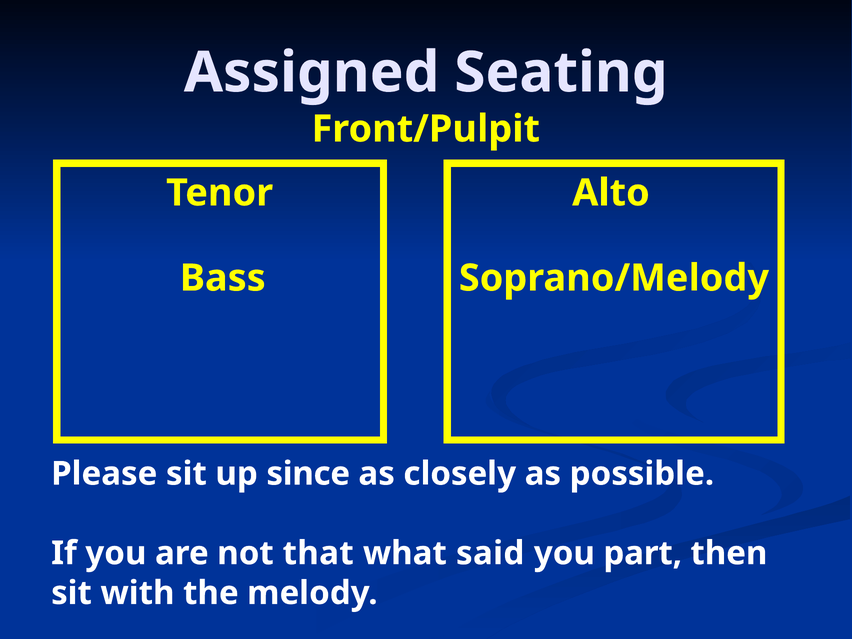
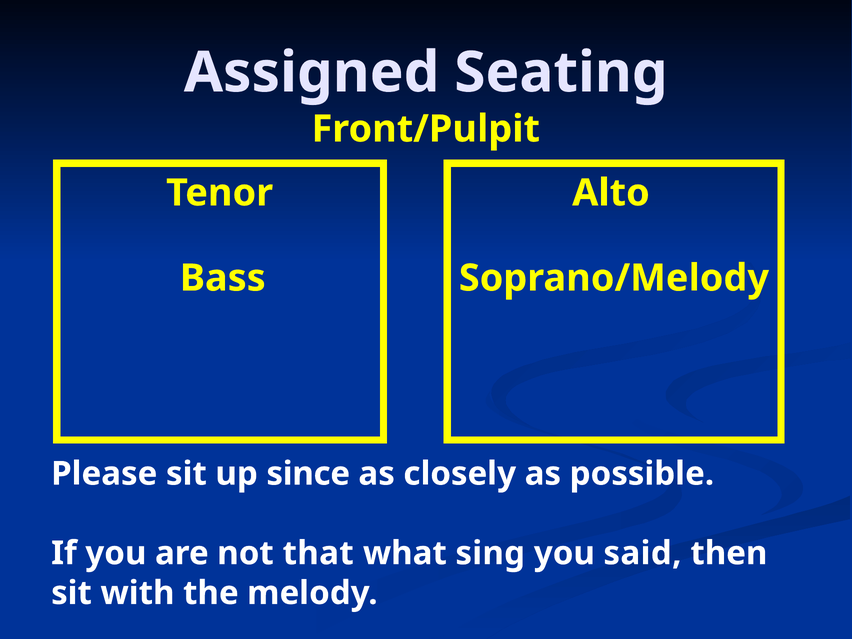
said: said -> sing (490, 553)
part: part -> said (642, 553)
